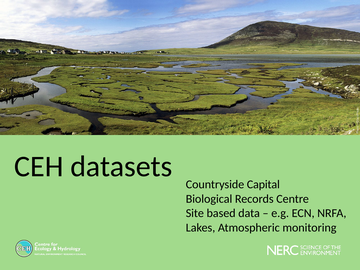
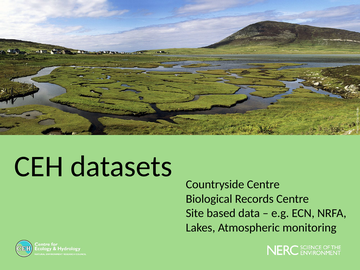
Countryside Capital: Capital -> Centre (263, 184)
